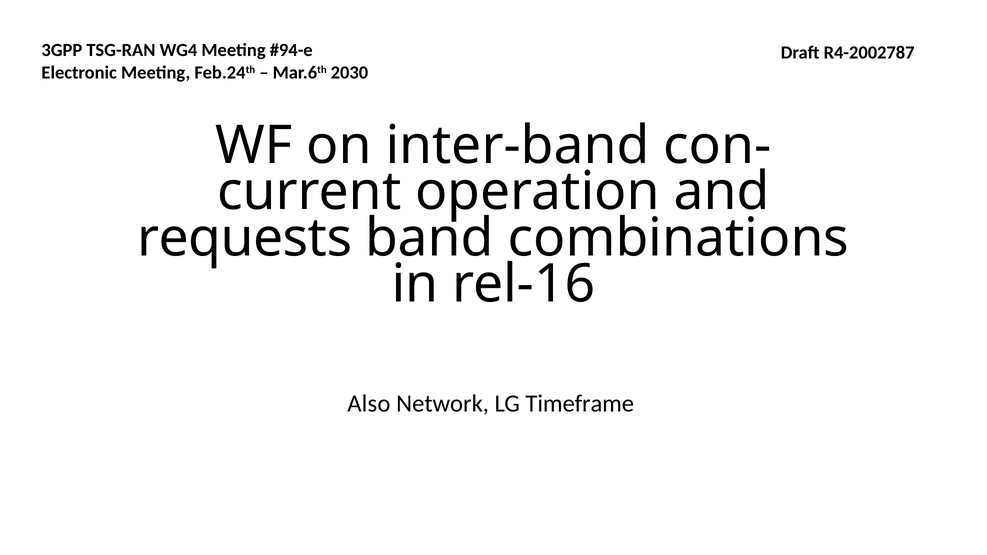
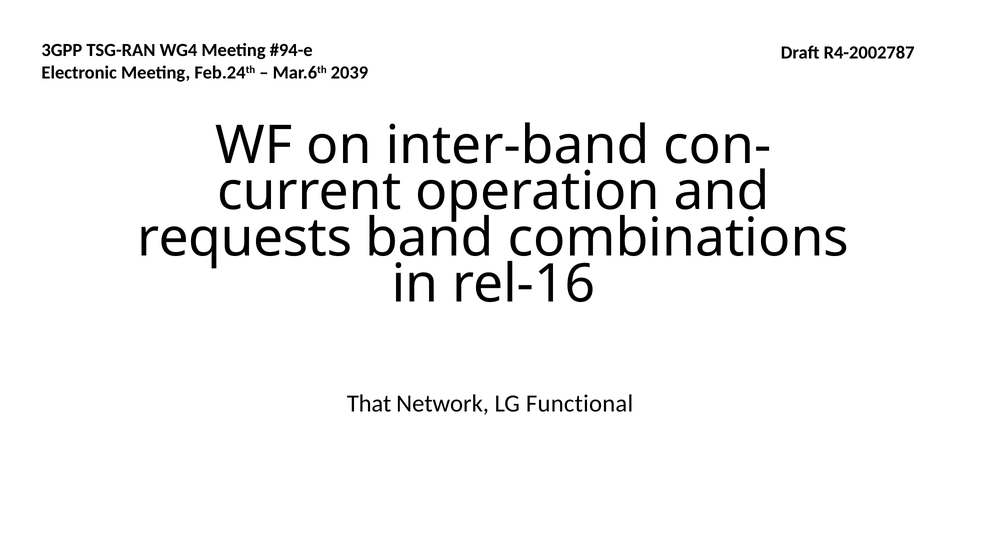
2030: 2030 -> 2039 (349, 73)
Also: Also -> That (369, 404)
Timeframe: Timeframe -> Functional (580, 404)
